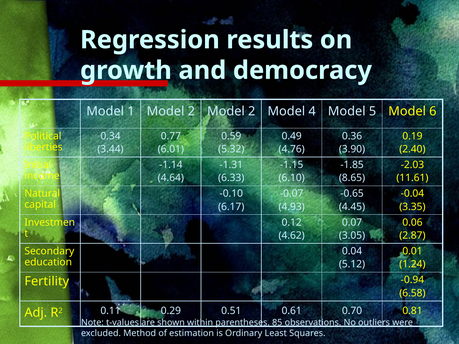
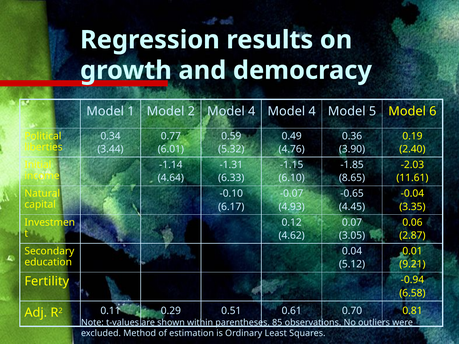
2 Model 2: 2 -> 4 (252, 111)
1.24: 1.24 -> 9.21 (412, 264)
